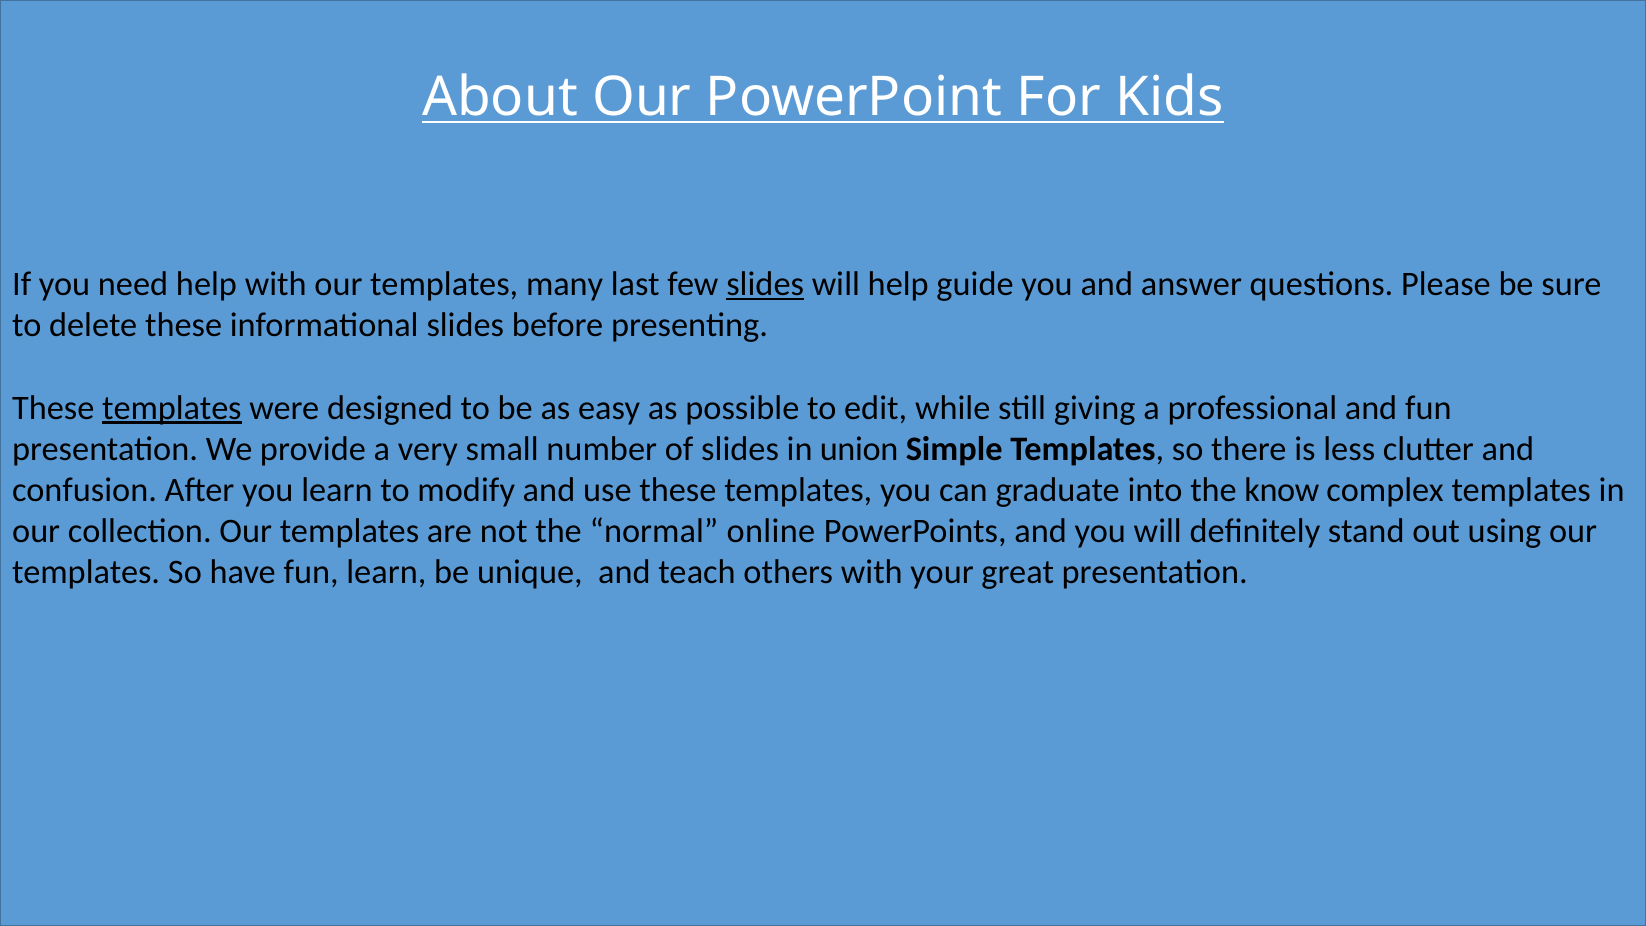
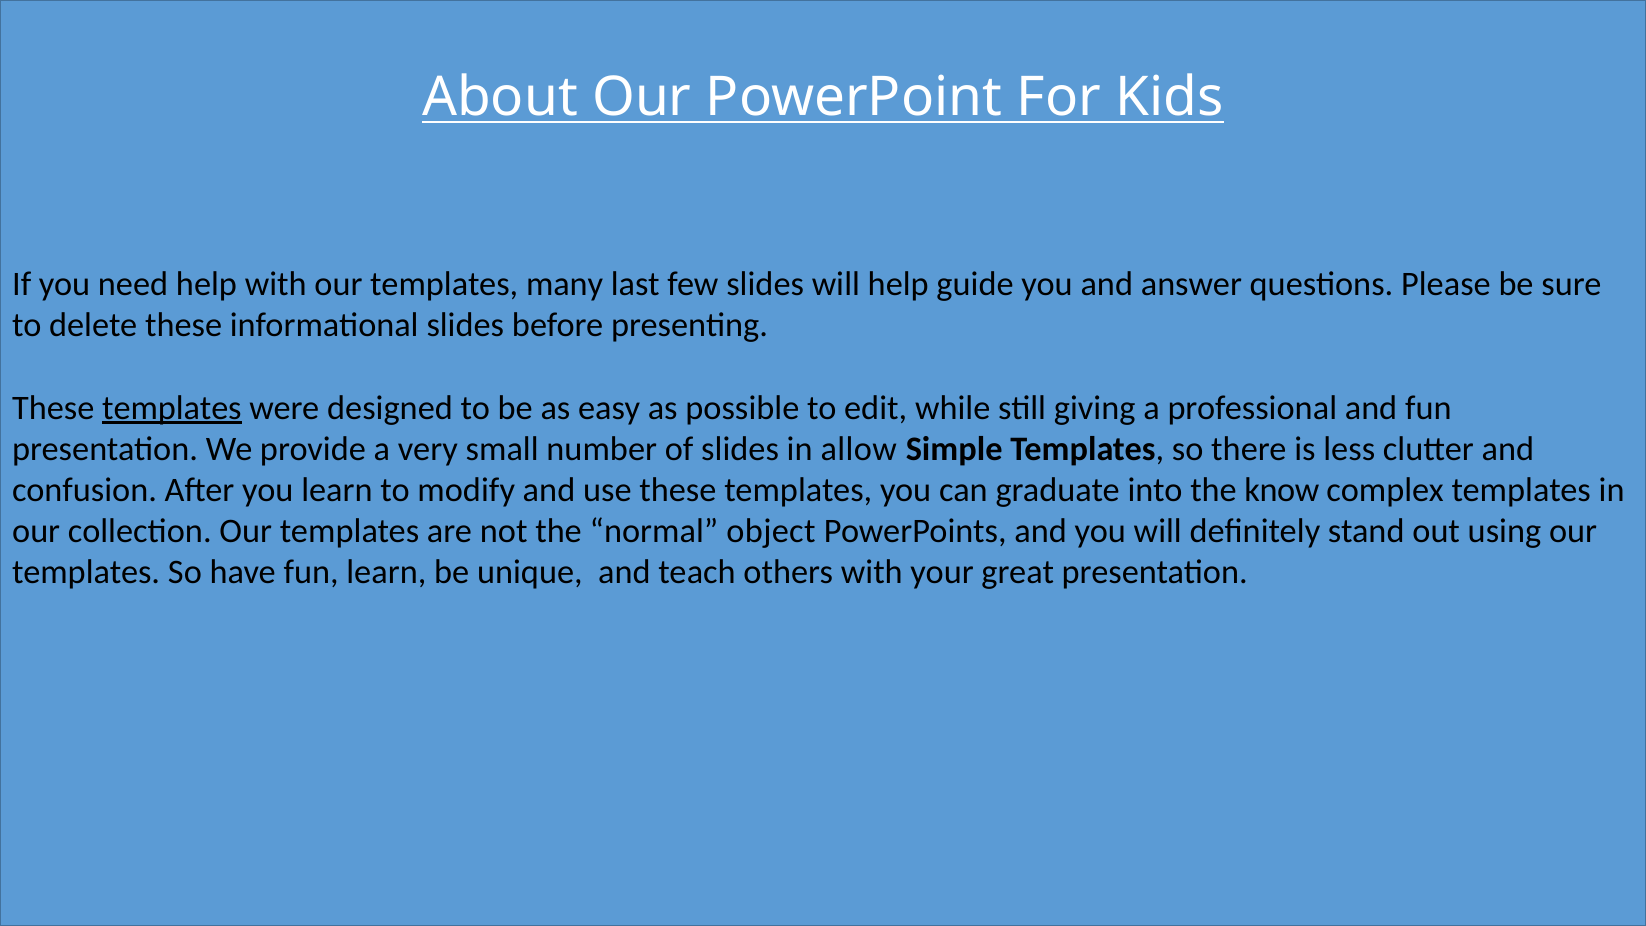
slides underline: present -> none (765, 284)
union: union -> allow (859, 449)
online: online -> object (771, 531)
